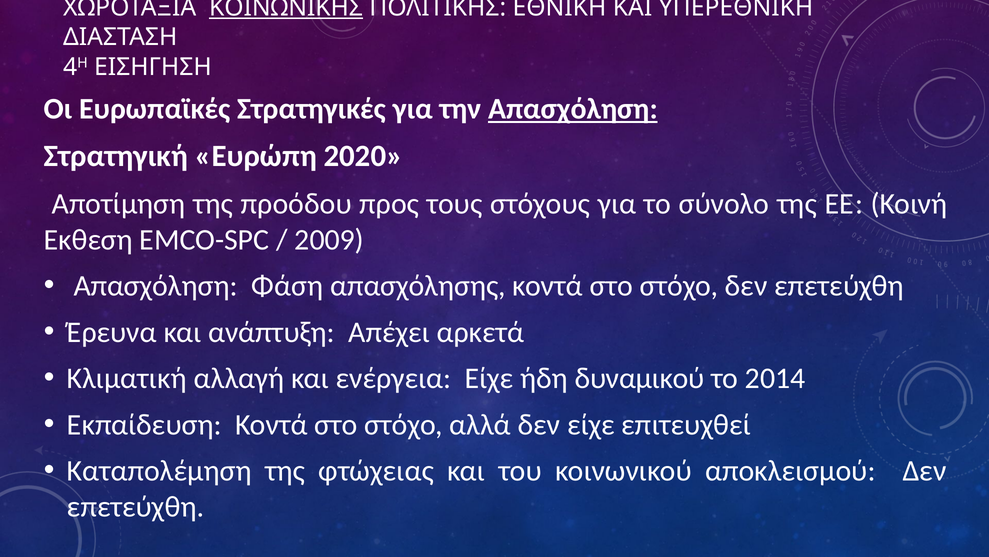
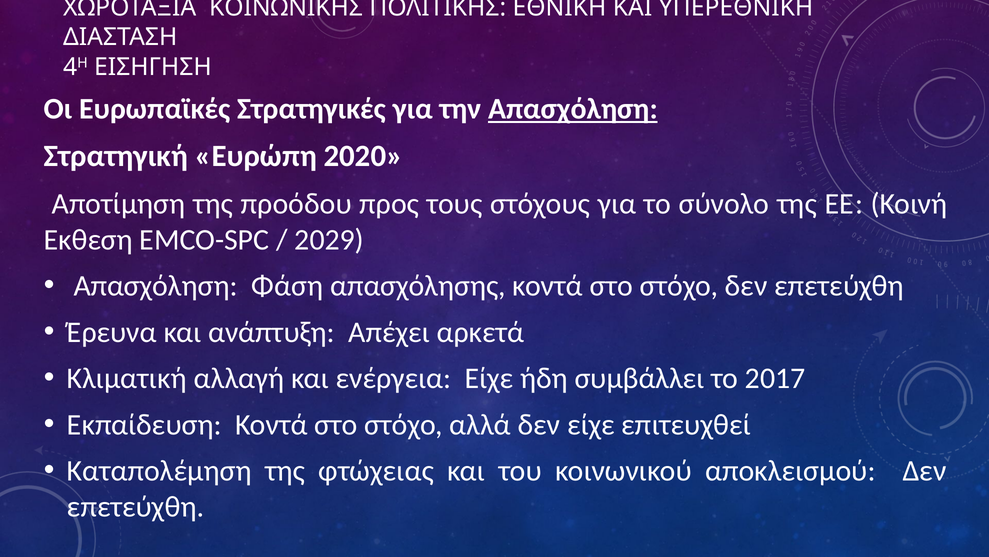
ΚΟΙΝΩΝΙΚΗΣ underline: present -> none (286, 7)
2009: 2009 -> 2029 (329, 240)
δυναμικού: δυναμικού -> συμβάλλει (640, 378)
2014: 2014 -> 2017 (775, 378)
